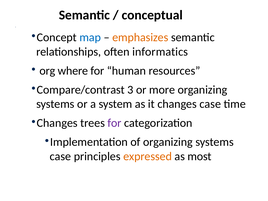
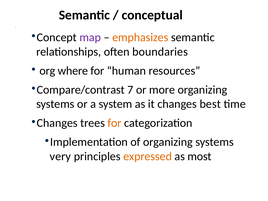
map colour: blue -> purple (90, 37)
informatics: informatics -> boundaries (160, 52)
3: 3 -> 7 (130, 90)
changes case: case -> best (210, 104)
for colour: purple -> orange (115, 123)
case: case -> very (60, 156)
